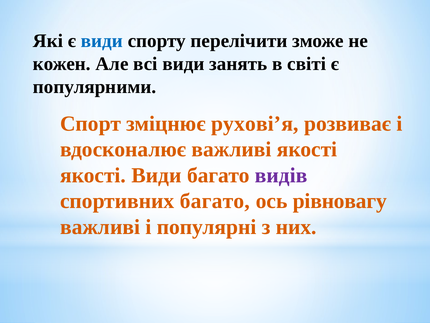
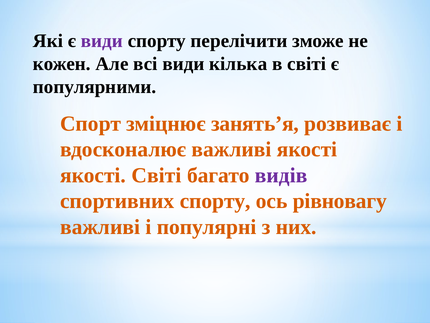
види colour: blue -> purple (102, 41)
занять: занять -> кілька (238, 64)
рухові’я: рухові’я -> занять’я (255, 123)
якості Види: Види -> Світі (156, 175)
спортивних багато: багато -> спорту (215, 201)
